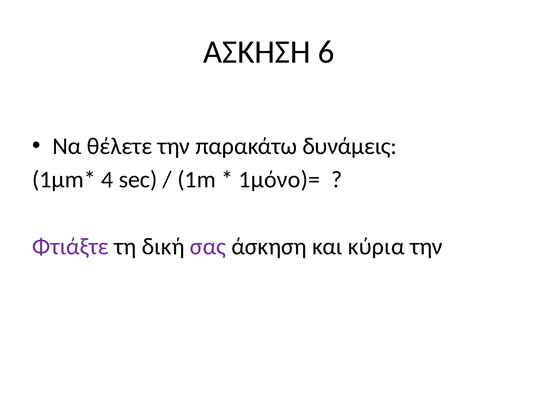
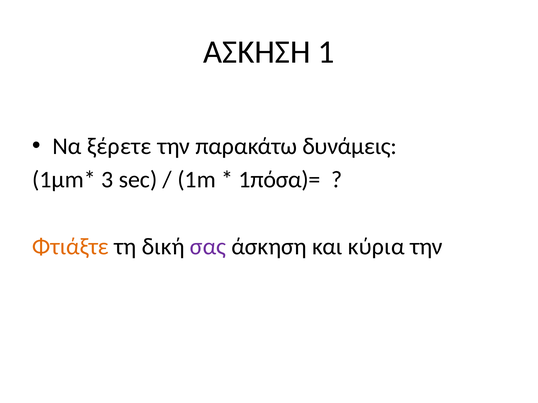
6: 6 -> 1 (326, 52)
θέλετε: θέλετε -> ξέρετε (119, 146)
4: 4 -> 3 (107, 180)
1μόνο)=: 1μόνο)= -> 1πόσα)= (280, 180)
Φτιάξτε colour: purple -> orange (71, 247)
